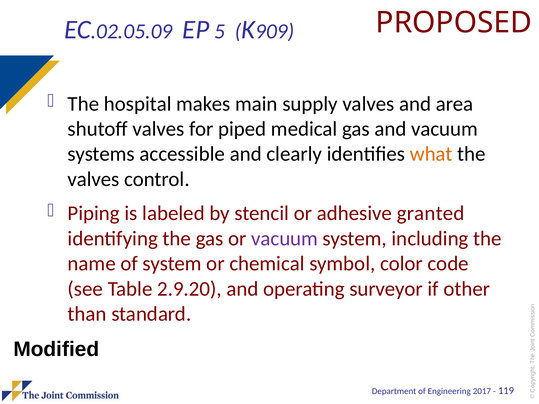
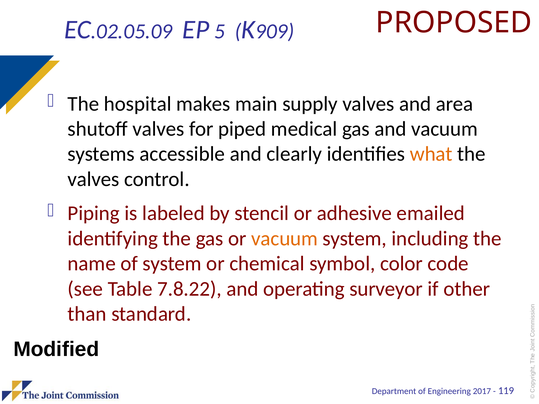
granted: granted -> emailed (431, 213)
vacuum colour: purple -> orange (285, 239)
2.9.20: 2.9.20 -> 7.8.22 (189, 289)
